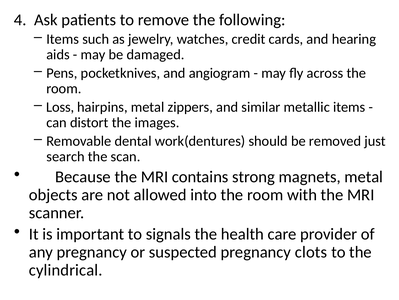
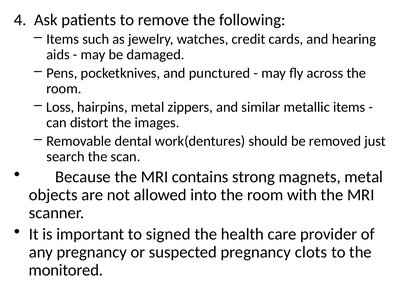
angiogram: angiogram -> punctured (220, 73)
signals: signals -> signed (168, 234)
cylindrical: cylindrical -> monitored (66, 269)
